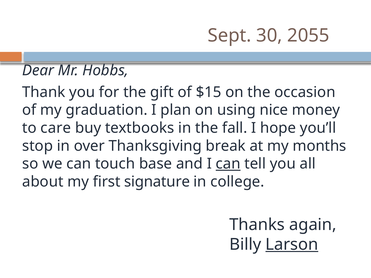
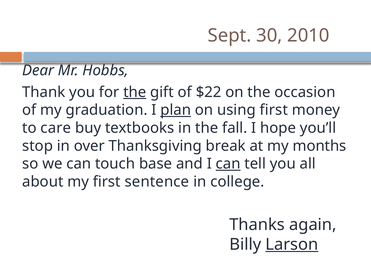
2055: 2055 -> 2010 (308, 36)
the underline: none -> present (135, 92)
$15: $15 -> $22 (209, 92)
plan underline: none -> present (176, 110)
using nice: nice -> first (274, 110)
signature: signature -> sentence (157, 182)
